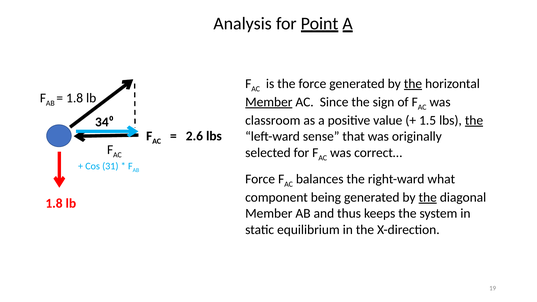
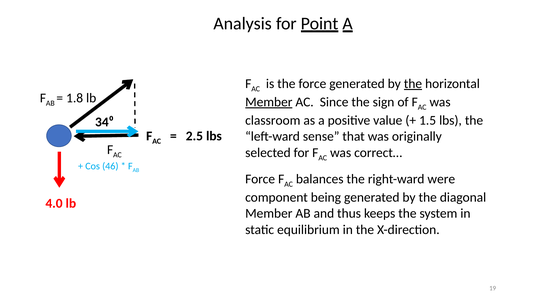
the underline: present -> none (474, 120)
2.6: 2.6 -> 2.5 (194, 136)
31: 31 -> 46 (110, 166)
what: what -> were (441, 179)
the underline: present -> none (428, 197)
1.8: 1.8 -> 4.0 (54, 204)
